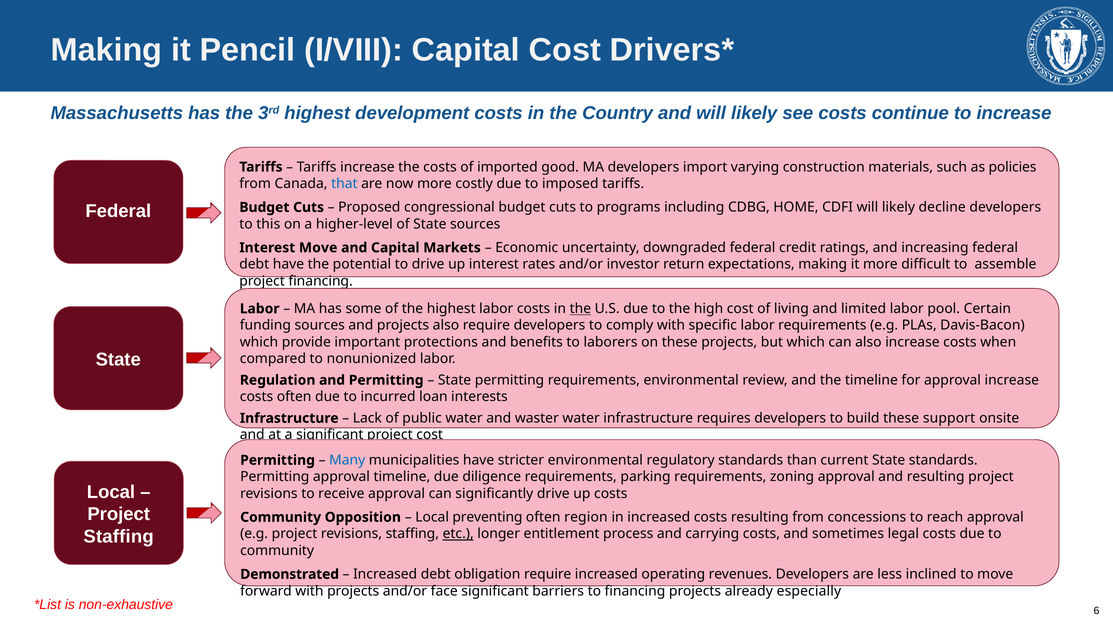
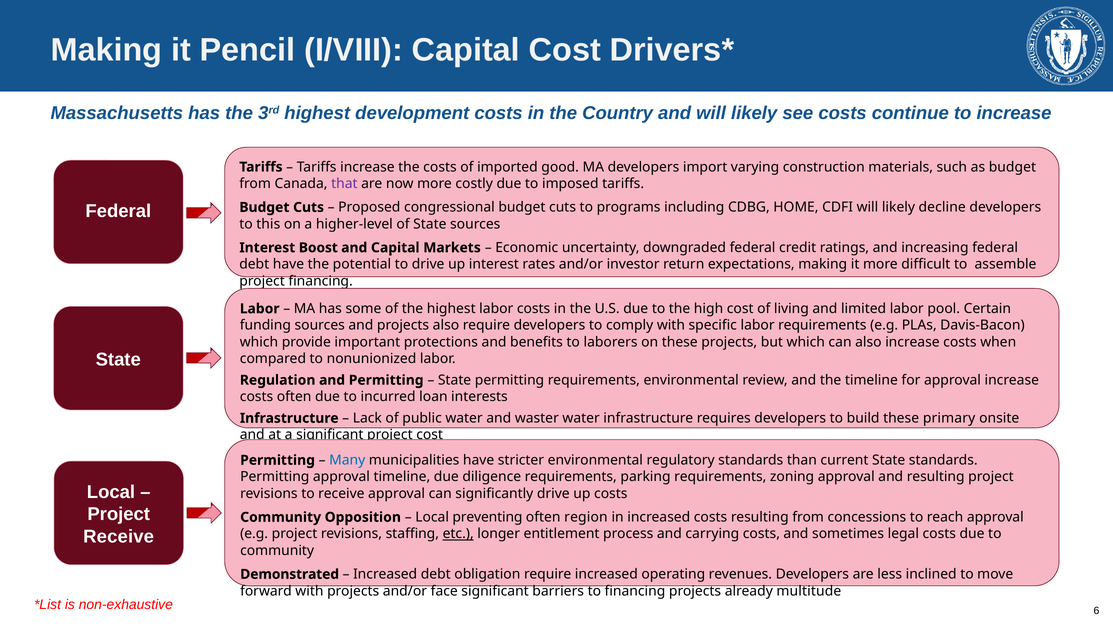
as policies: policies -> budget (1012, 167)
that colour: blue -> purple (344, 184)
Interest Move: Move -> Boost (318, 248)
the underline: present -> none (580, 309)
support: support -> primary (949, 418)
Staffing: Staffing -> Receive (119, 536)
especially: especially -> multitude (809, 591)
